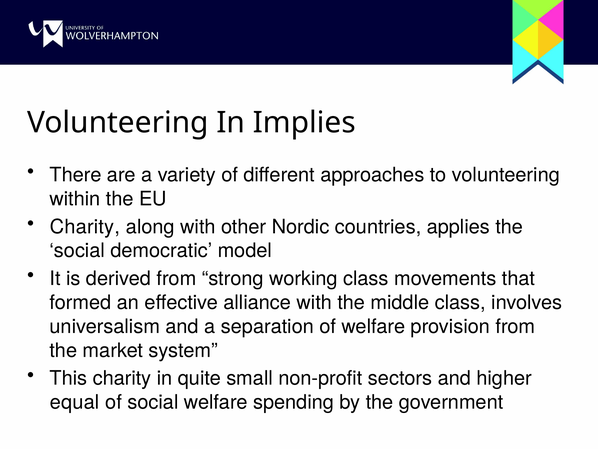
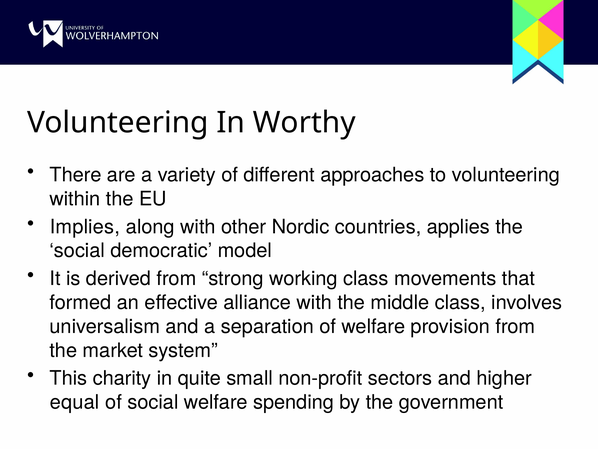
Implies: Implies -> Worthy (304, 122)
Charity: Charity -> Implies (85, 226)
